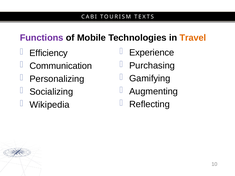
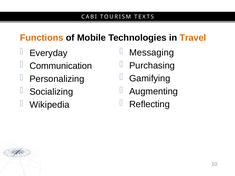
Functions colour: purple -> orange (42, 38)
Experience: Experience -> Messaging (152, 53)
Efficiency: Efficiency -> Everyday (49, 53)
